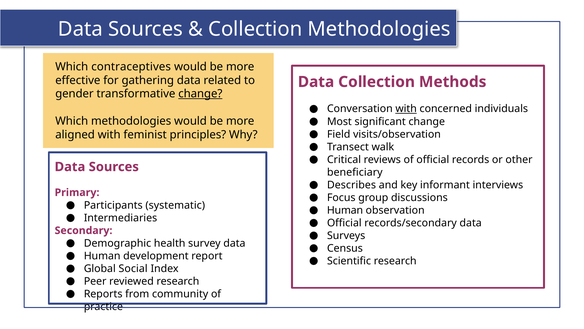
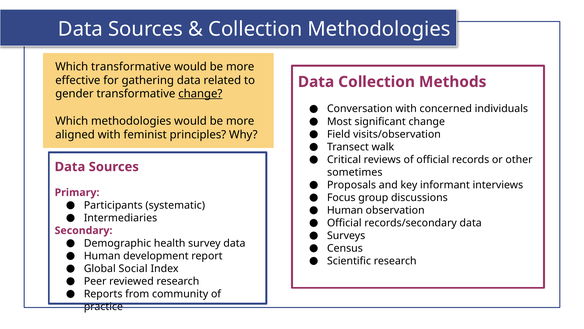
Which contraceptives: contraceptives -> transformative (131, 67)
with underline: present -> none (406, 109)
beneficiary: beneficiary -> sometimes (355, 172)
Describes: Describes -> Proposals (352, 185)
